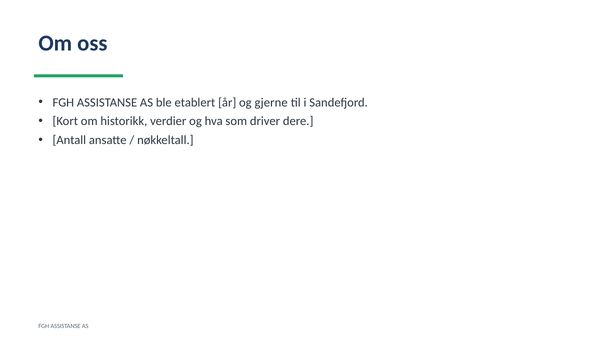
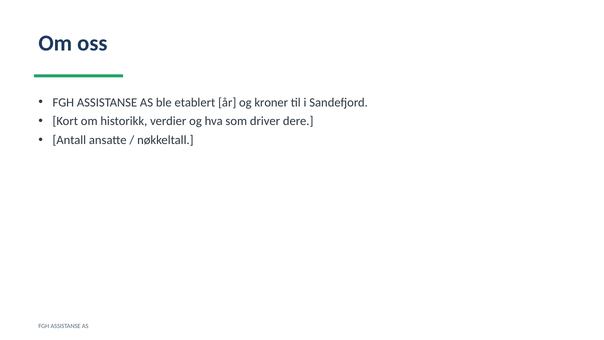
gjerne: gjerne -> kroner (271, 102)
